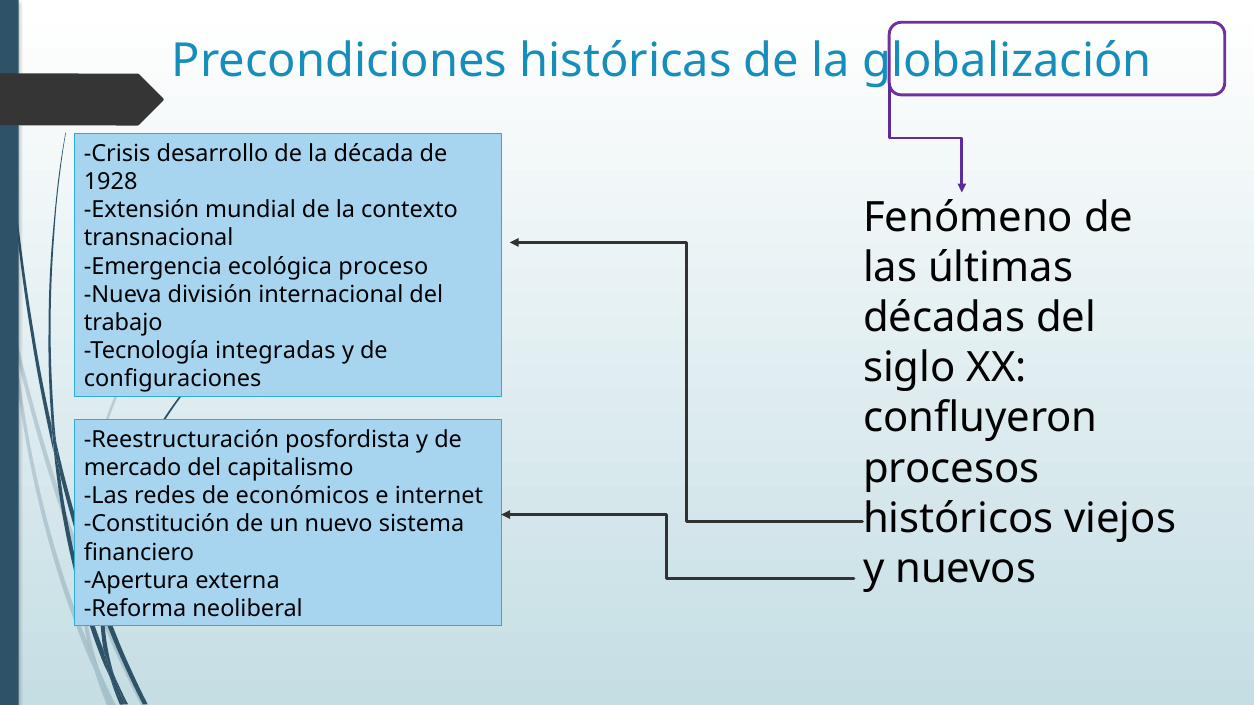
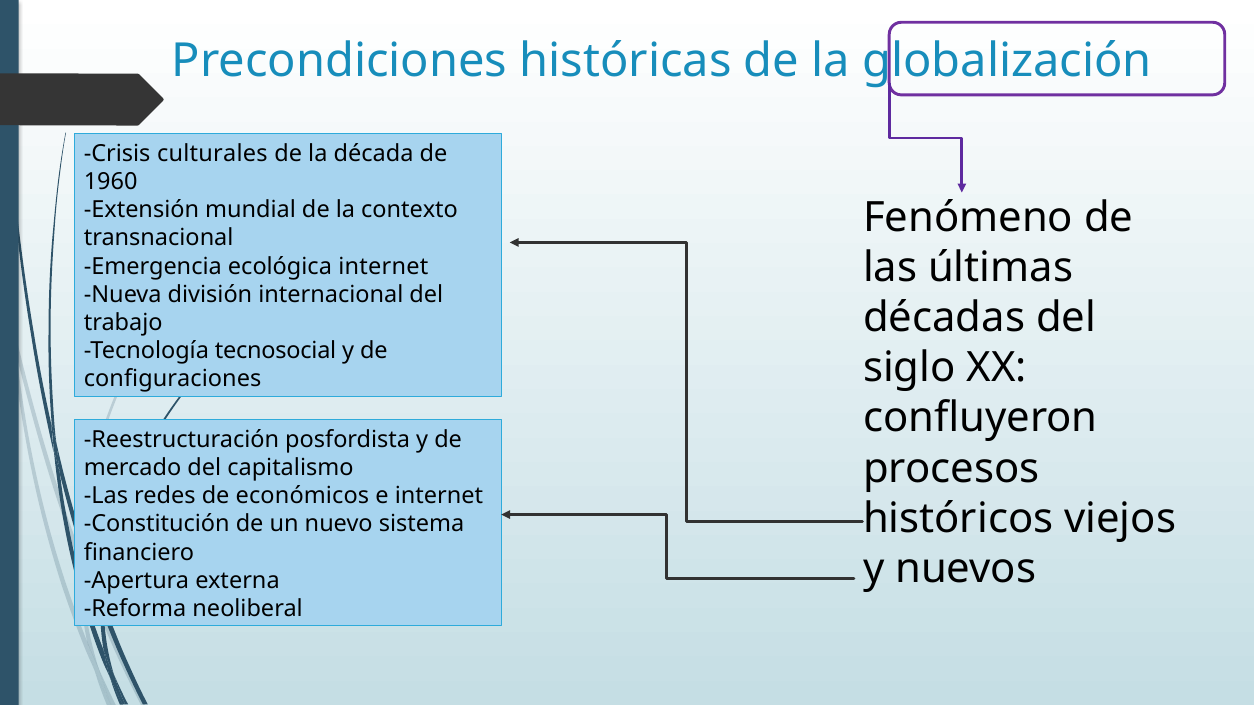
desarrollo: desarrollo -> culturales (212, 154)
1928: 1928 -> 1960 (111, 182)
ecológica proceso: proceso -> internet (383, 267)
integradas: integradas -> tecnosocial (276, 351)
